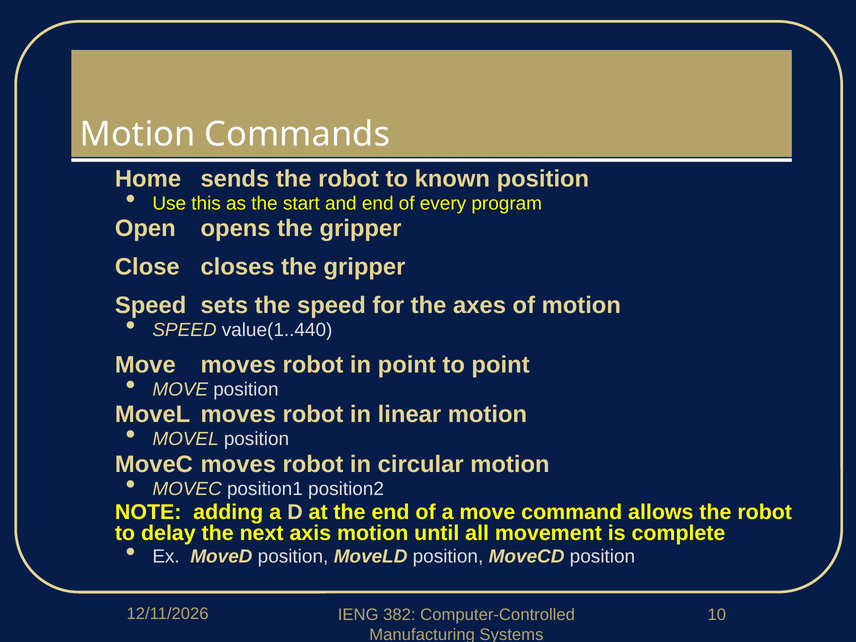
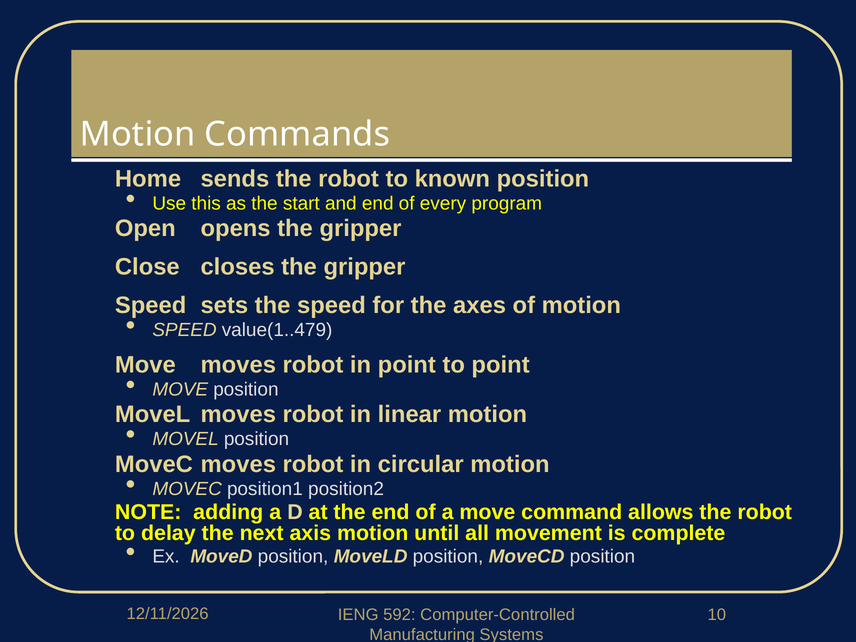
value(1..440: value(1..440 -> value(1..479 (277, 330)
382: 382 -> 592 (399, 615)
